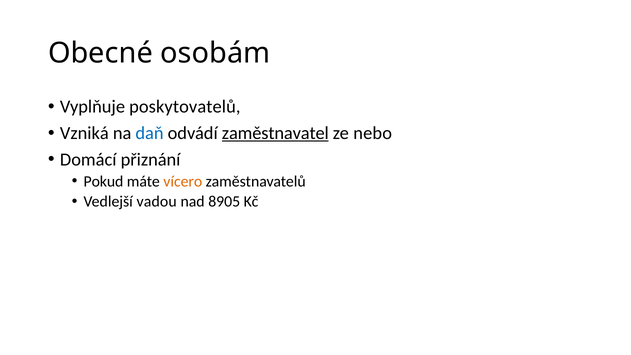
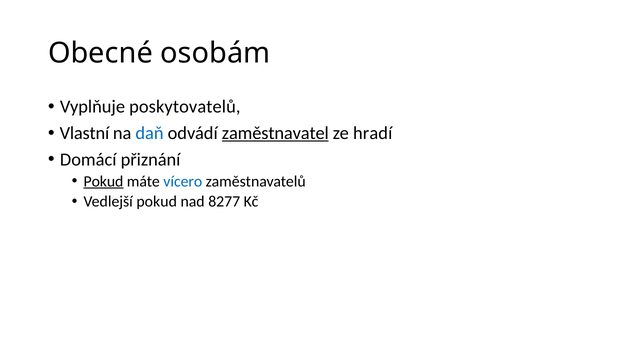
Vzniká: Vzniká -> Vlastní (84, 133)
nebo: nebo -> hradí (373, 133)
Pokud underline: none -> present (103, 181)
vícero colour: orange -> blue (183, 181)
Vedlejší vadou: vadou -> pokud (157, 202)
8905: 8905 -> 8277 (224, 202)
